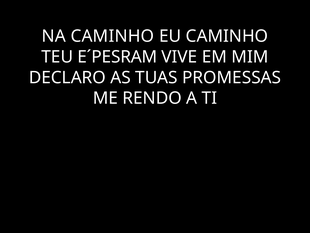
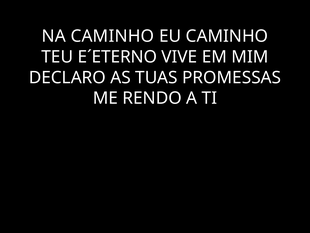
E´PESRAM: E´PESRAM -> E´ETERNO (117, 57)
